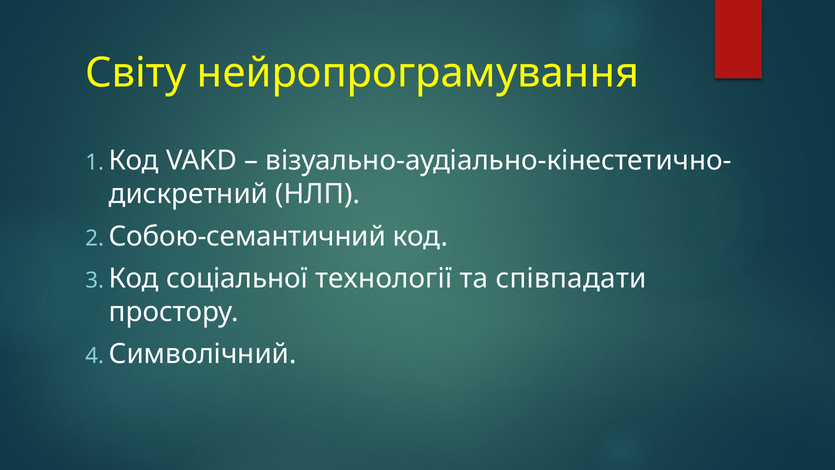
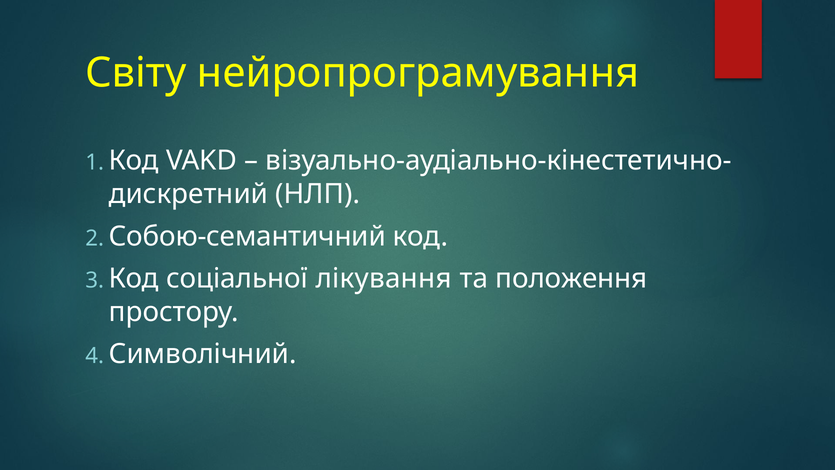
технології: технології -> лікування (384, 278)
співпадати: співпадати -> положення (571, 278)
